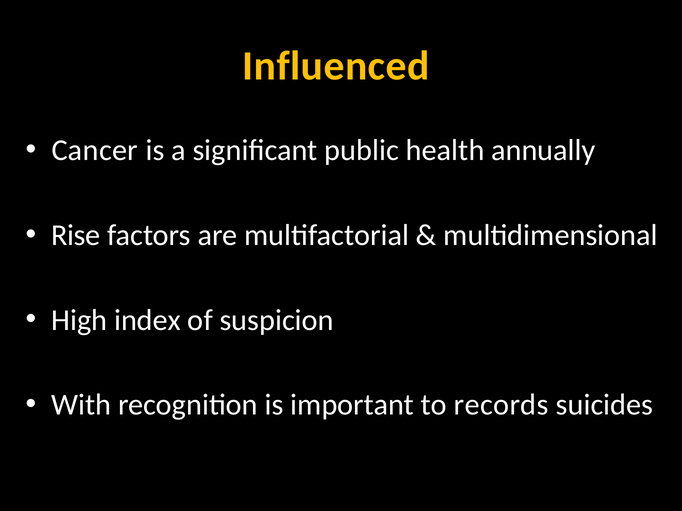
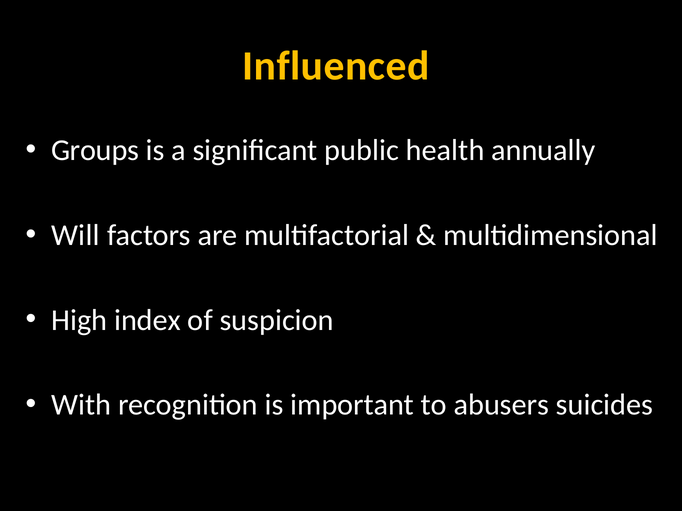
Cancer: Cancer -> Groups (95, 151)
Rise: Rise -> Will (76, 235)
records: records -> abusers (501, 405)
